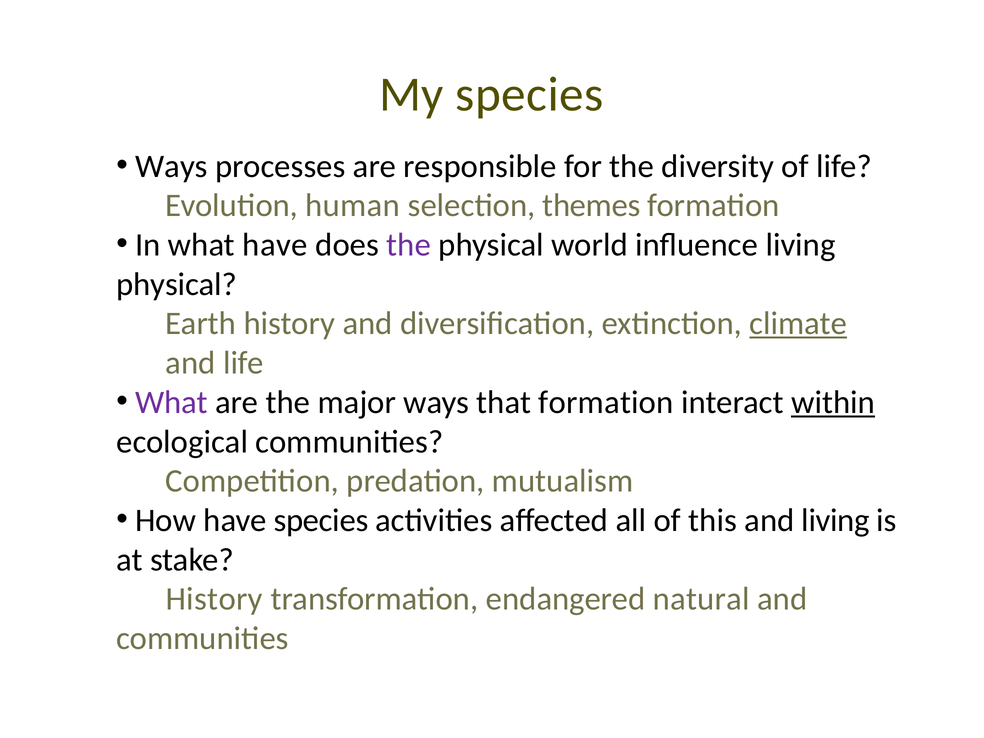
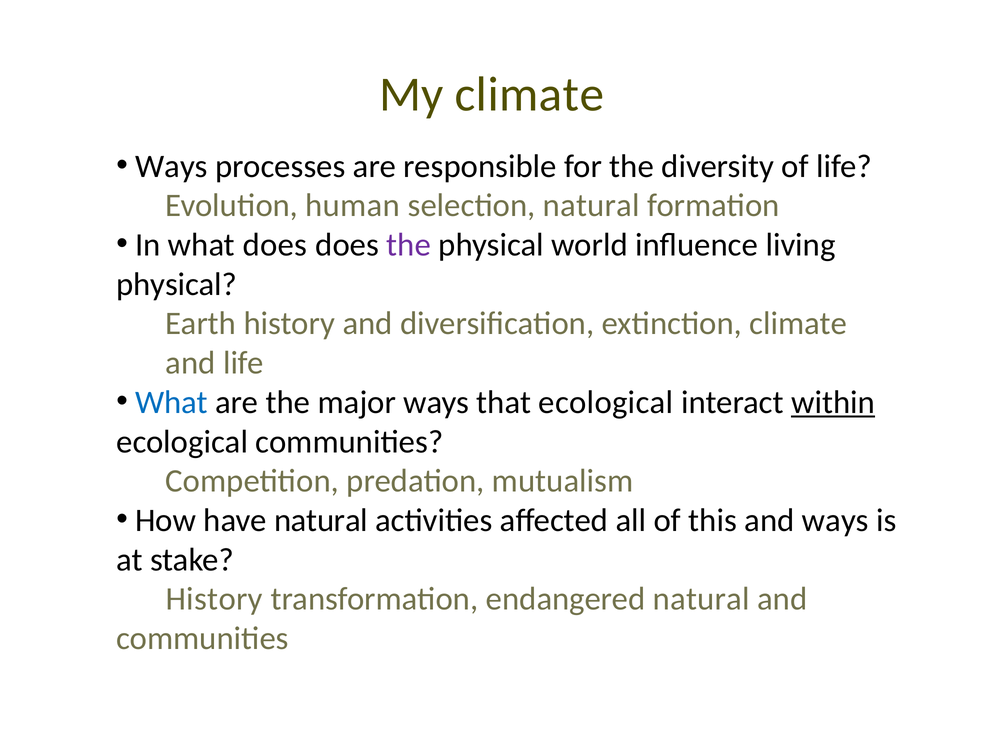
My species: species -> climate (529, 94)
selection themes: themes -> natural (591, 206)
what have: have -> does (275, 245)
climate underline: present -> none (798, 324)
What colour: purple -> blue (171, 402)
that formation: formation -> ecological (606, 402)
have species: species -> natural (321, 520)
and living: living -> ways (835, 520)
